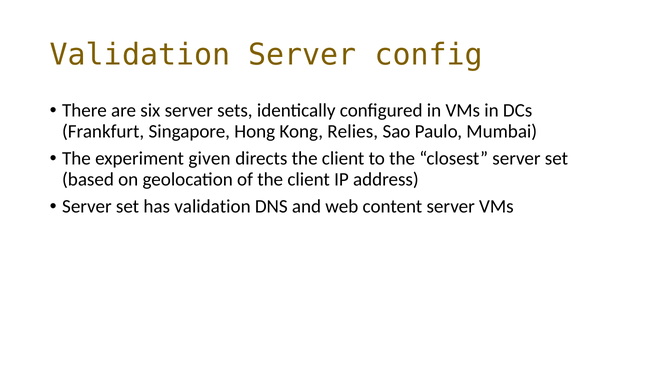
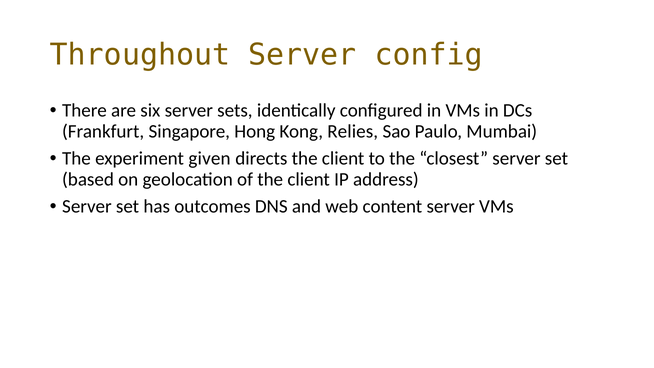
Validation: Validation -> Throughout (140, 55)
has validation: validation -> outcomes (212, 207)
